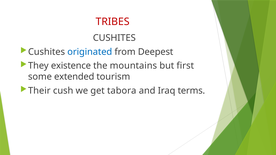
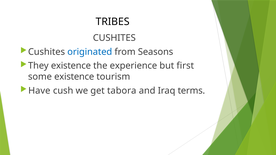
TRIBES colour: red -> black (113, 22)
Deepest: Deepest -> Seasons (156, 52)
mountains: mountains -> experience (133, 66)
some extended: extended -> existence (74, 77)
Their: Their -> Have (39, 91)
